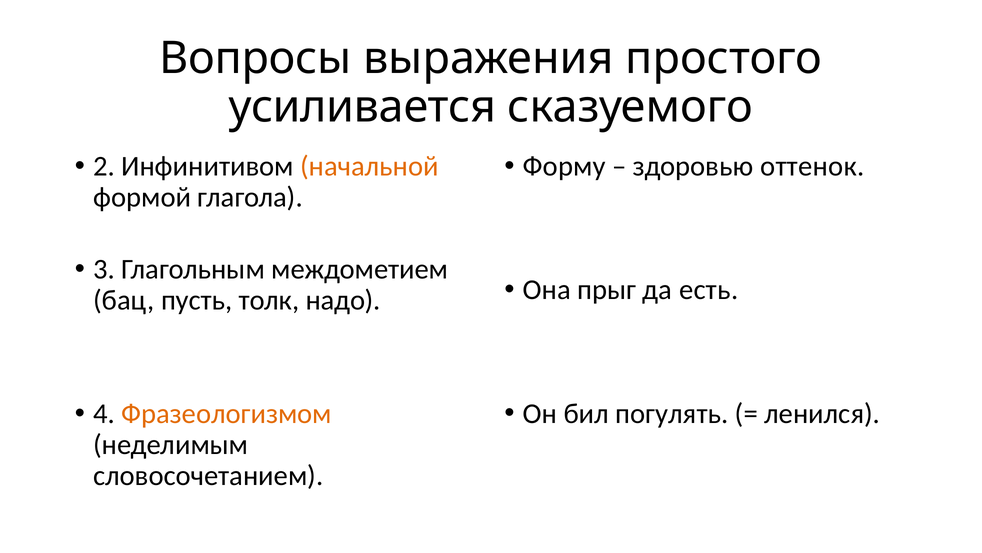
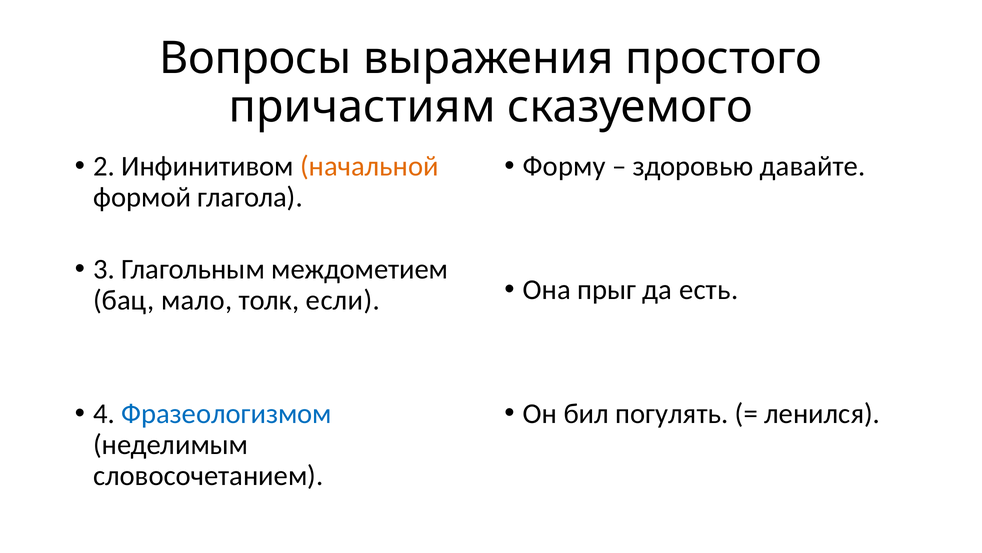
усиливается: усиливается -> причастиям (362, 107)
оттенок: оттенок -> давайте (813, 166)
пусть: пусть -> мало (197, 300)
надо: надо -> если (343, 300)
Фразеологизмом colour: orange -> blue (227, 413)
